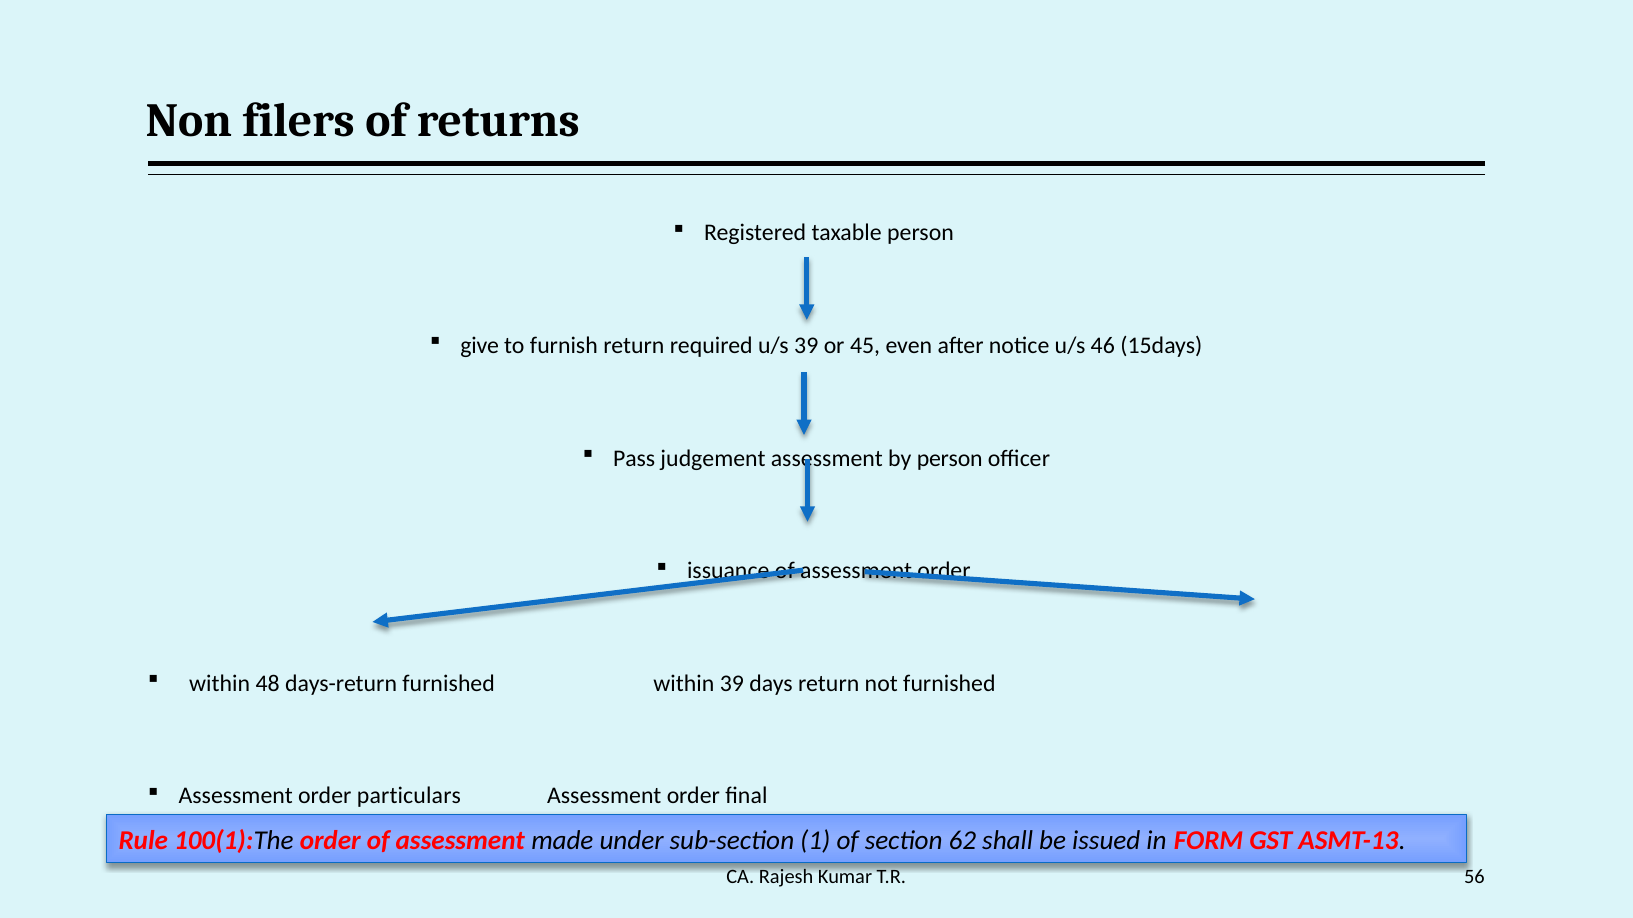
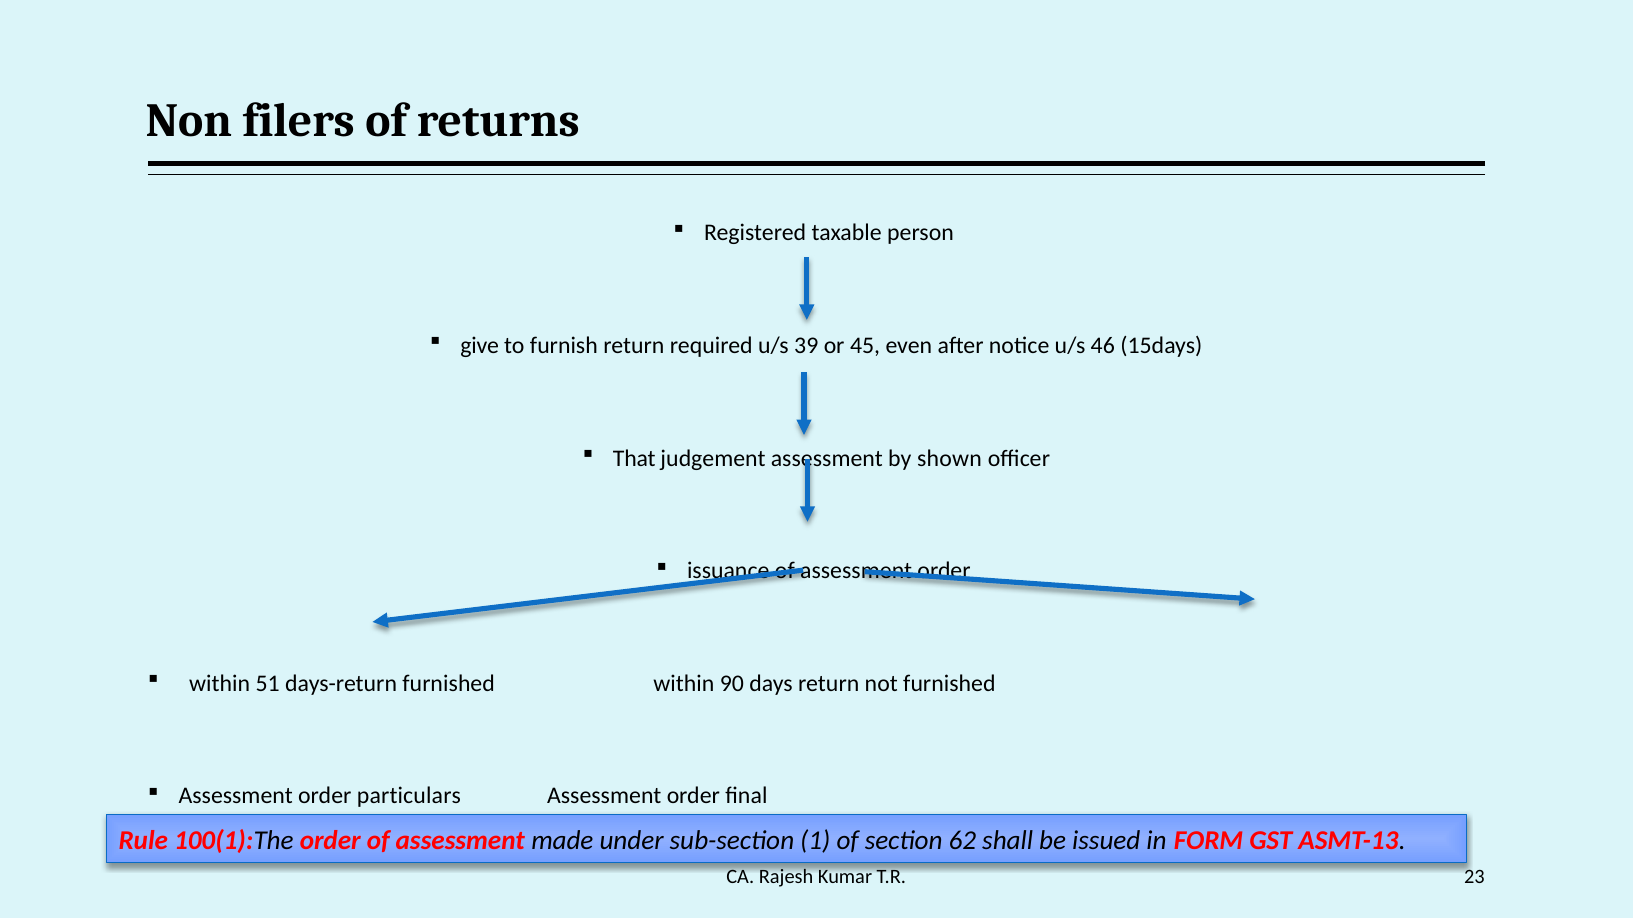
Pass: Pass -> That (634, 459)
by person: person -> shown (949, 459)
48: 48 -> 51 (268, 684)
within 39: 39 -> 90 (732, 684)
56: 56 -> 23 (1474, 877)
